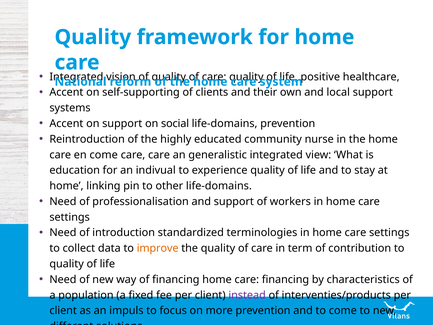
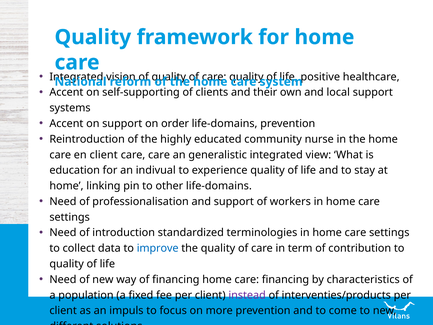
social: social -> order (175, 123)
en come: come -> client (104, 155)
improve colour: orange -> blue (158, 248)
